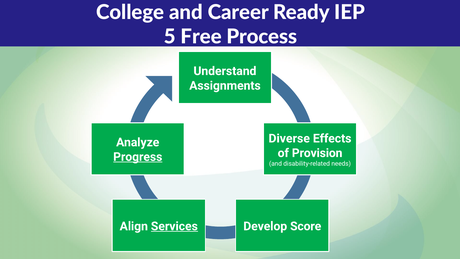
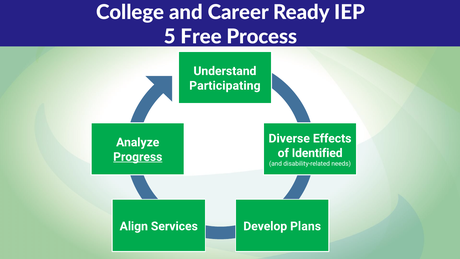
Assignments: Assignments -> Participating (225, 86)
Provision: Provision -> Identified (317, 153)
Services underline: present -> none (174, 226)
Score: Score -> Plans (306, 226)
